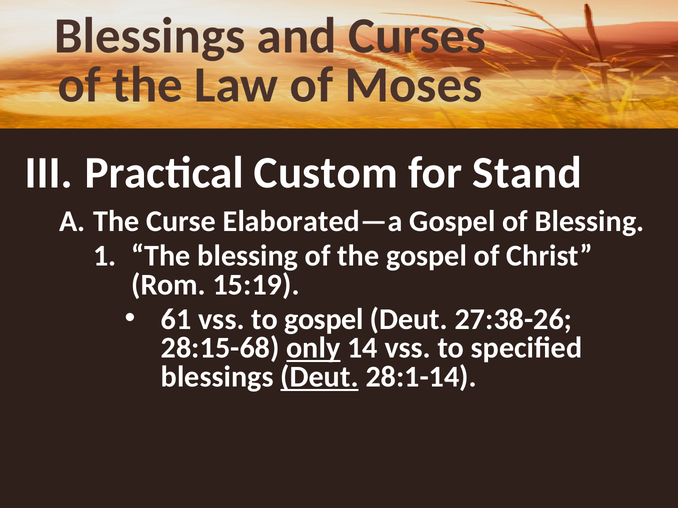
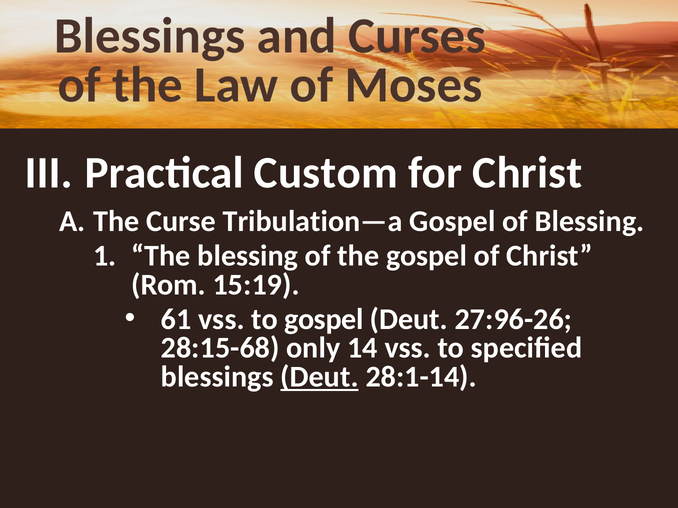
for Stand: Stand -> Christ (527, 173)
Elaborated—a: Elaborated—a -> Tribulation—a (313, 221)
27:38-26: 27:38-26 -> 27:96-26 (513, 319)
only underline: present -> none (313, 348)
